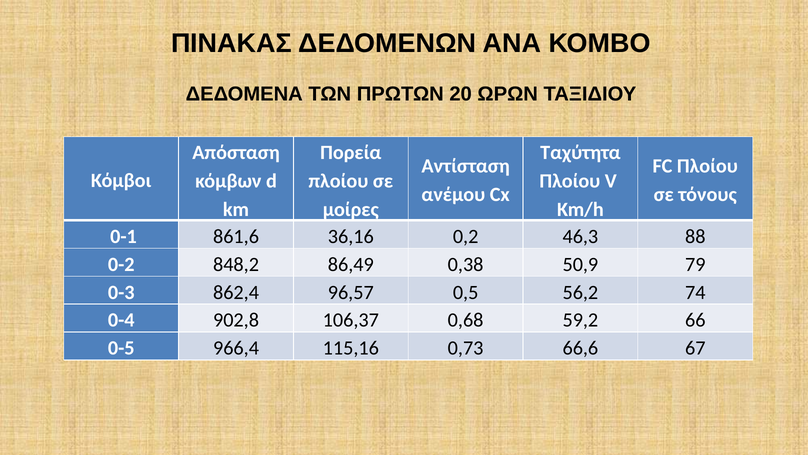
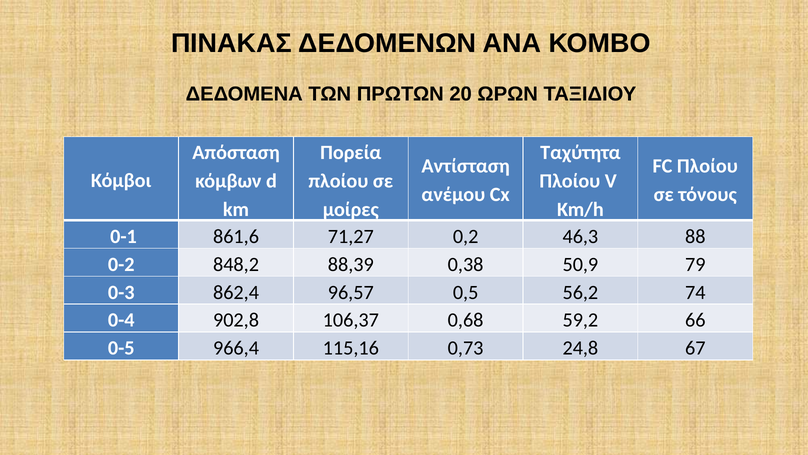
36,16: 36,16 -> 71,27 (351, 236)
86,49: 86,49 -> 88,39 (351, 264)
66,6: 66,6 -> 24,8 (580, 348)
